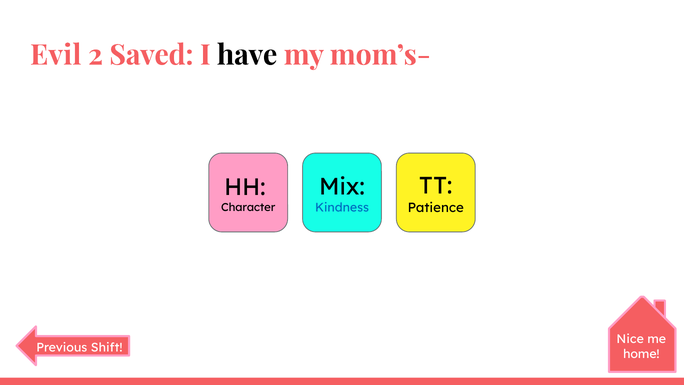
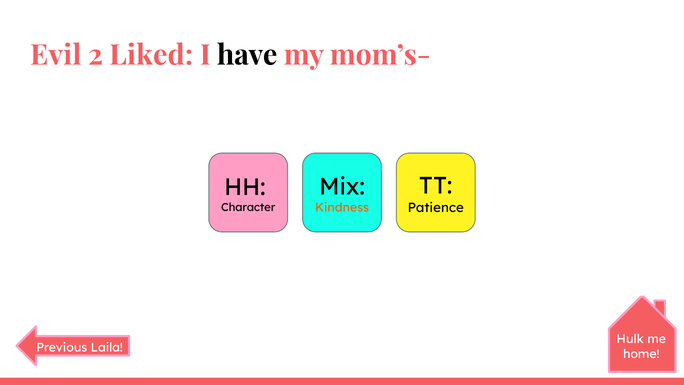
Saved: Saved -> Liked (151, 55)
Kindness colour: blue -> orange (342, 207)
Nice: Nice -> Hulk (630, 339)
Shift: Shift -> Laila (107, 347)
